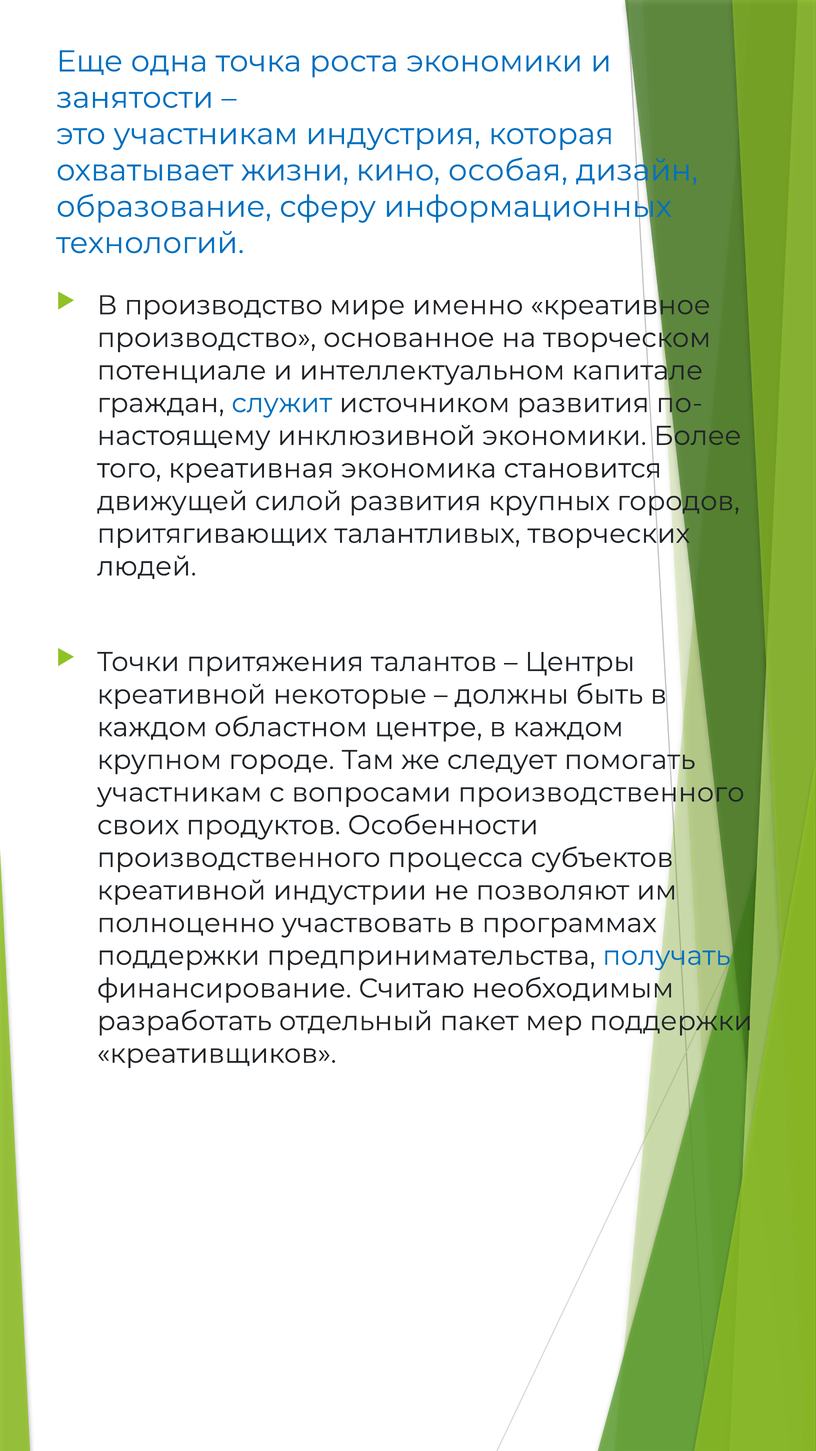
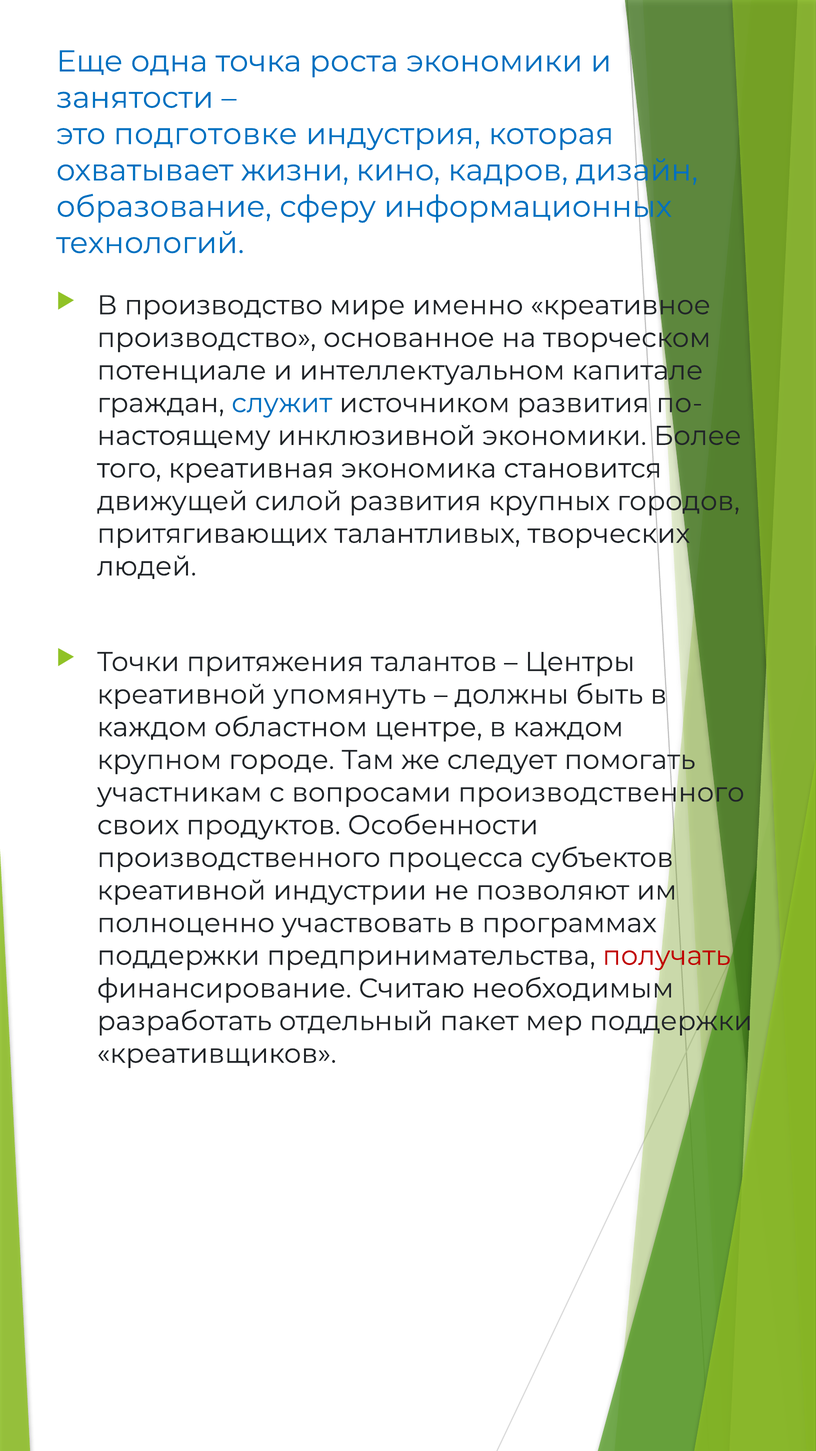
это участникам: участникам -> подготовке (206, 134)
особая: особая -> кадров (508, 170)
некоторые: некоторые -> упомянуть (350, 695)
получать colour: blue -> red (667, 956)
